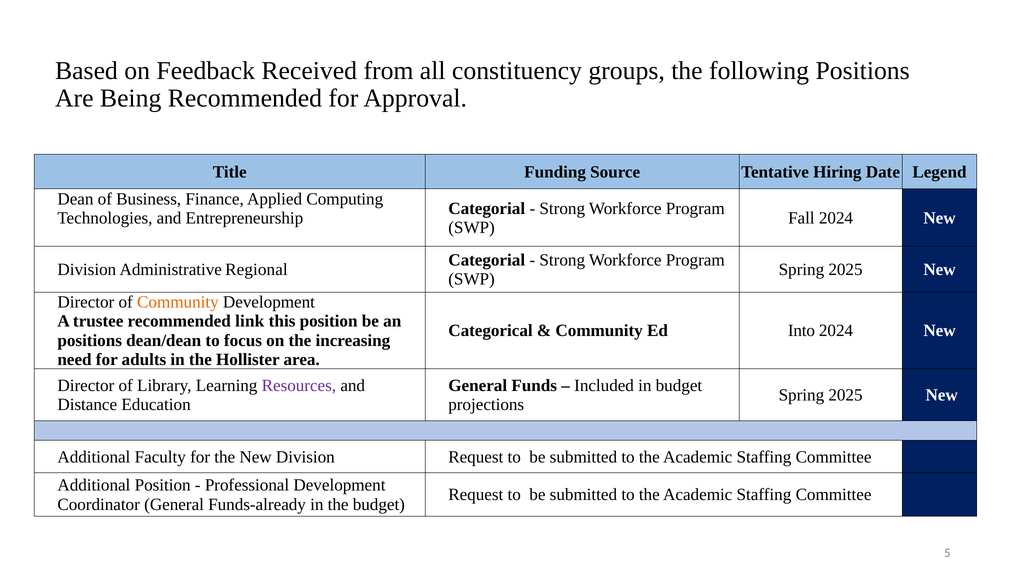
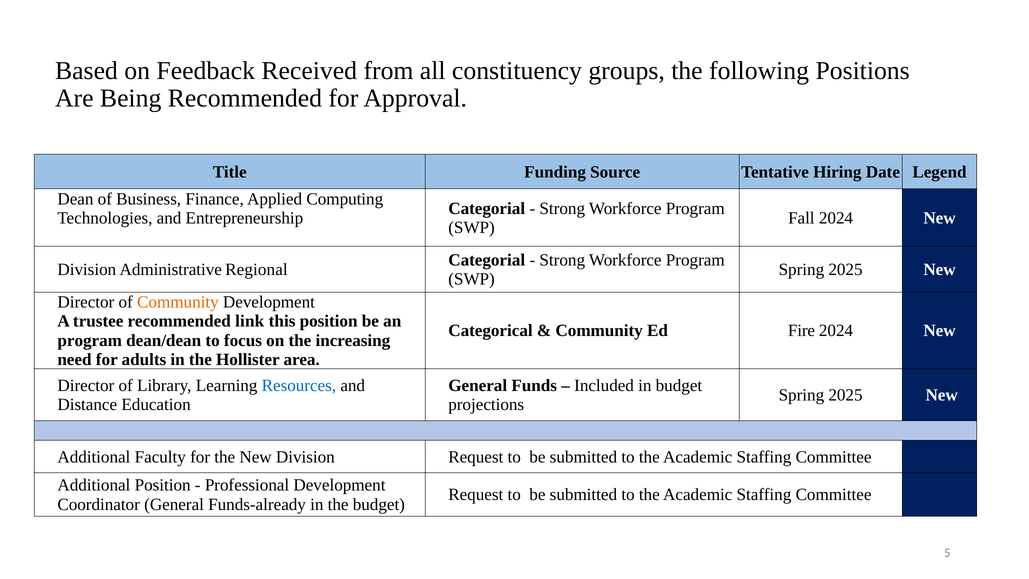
Into: Into -> Fire (801, 331)
positions: positions -> program (90, 340)
Resources colour: purple -> blue (299, 386)
